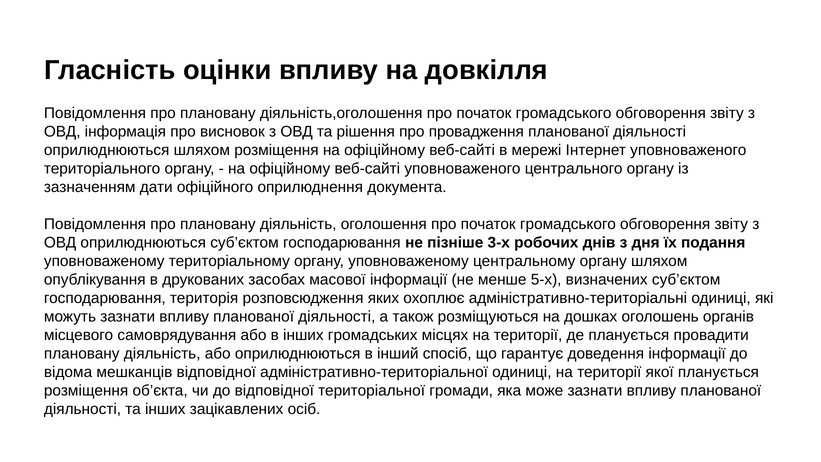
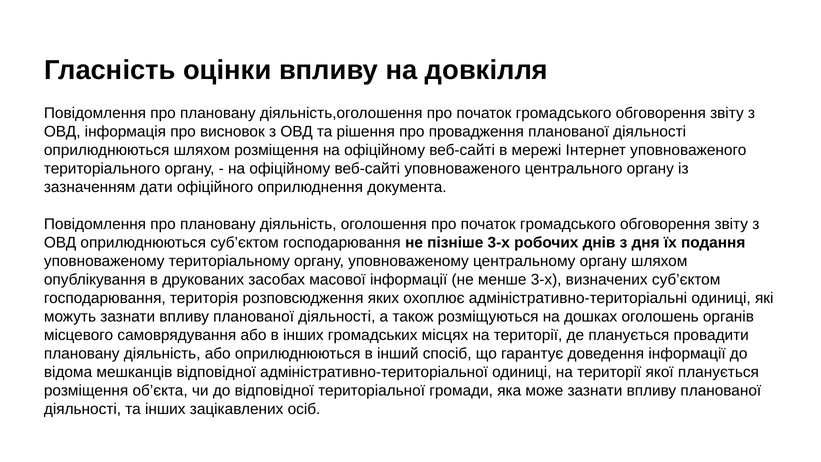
менше 5-х: 5-х -> 3-х (546, 280)
